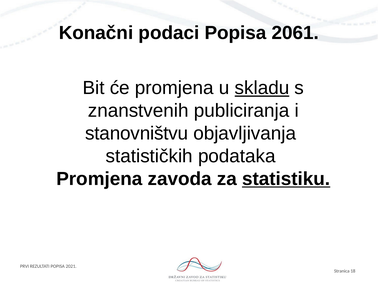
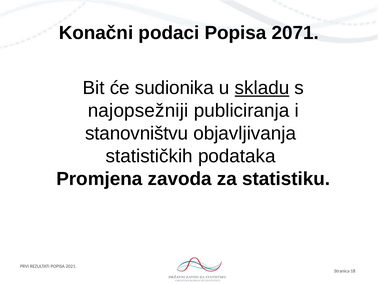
2061: 2061 -> 2071 (295, 33)
će promjena: promjena -> sudionika (174, 88)
znanstvenih: znanstvenih -> najopsežniji (138, 111)
statistiku underline: present -> none (286, 179)
